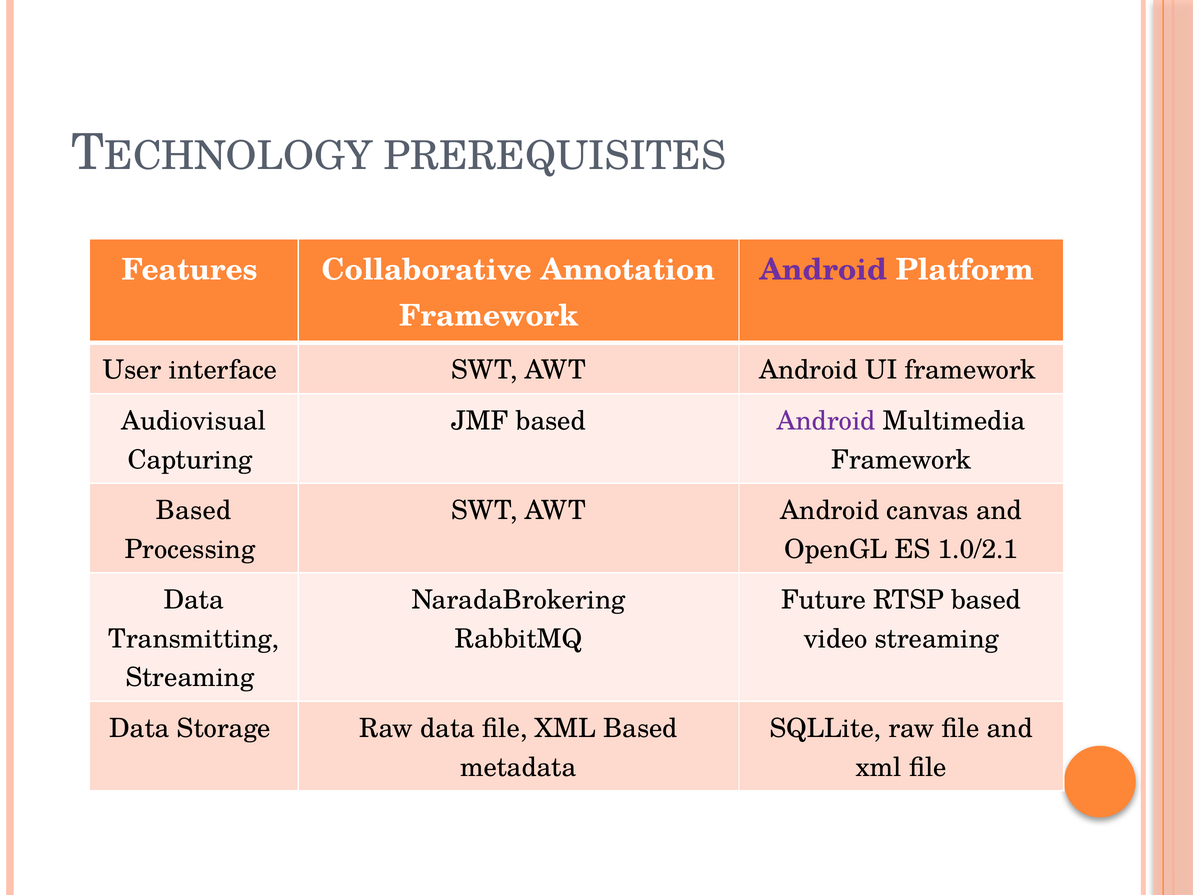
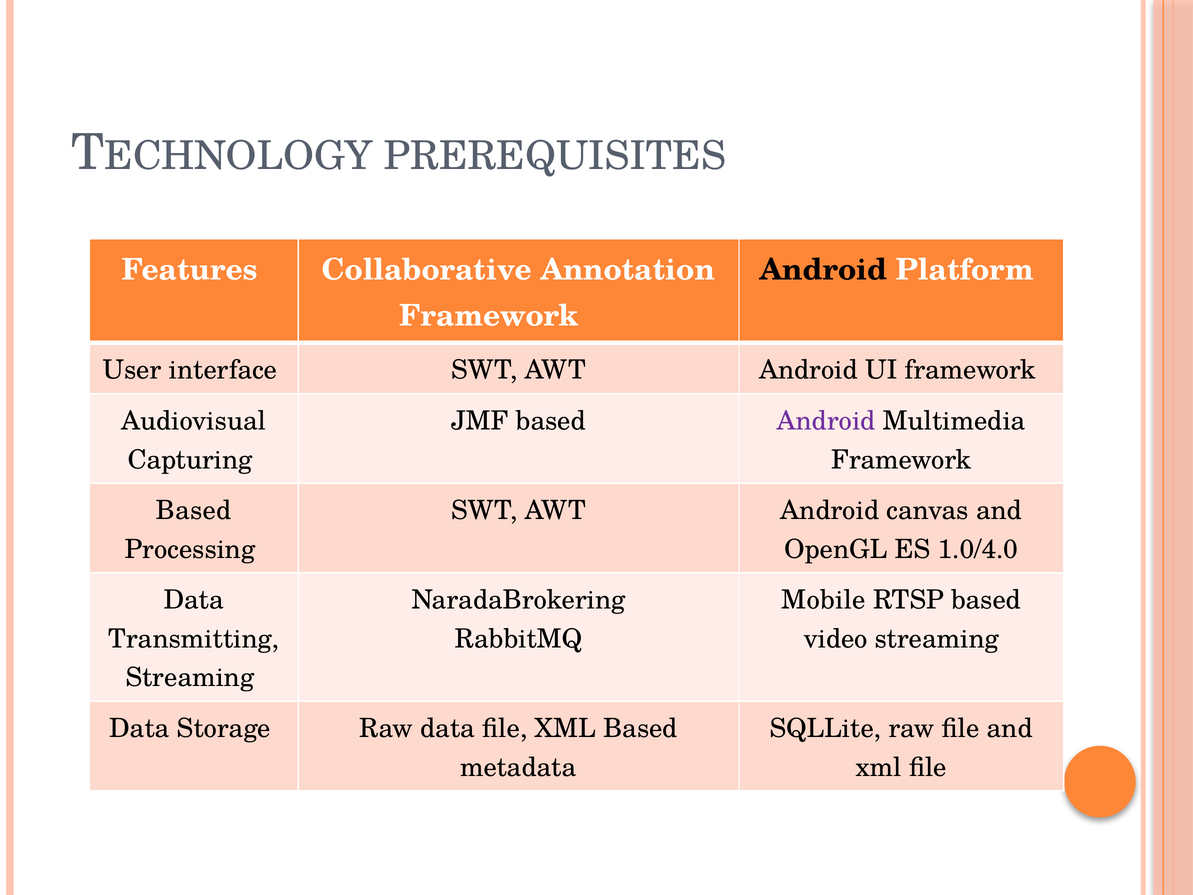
Android colour: purple -> black (824, 270)
1.0/2.1: 1.0/2.1 -> 1.0/4.0 (978, 549)
Future: Future -> Mobile (824, 600)
